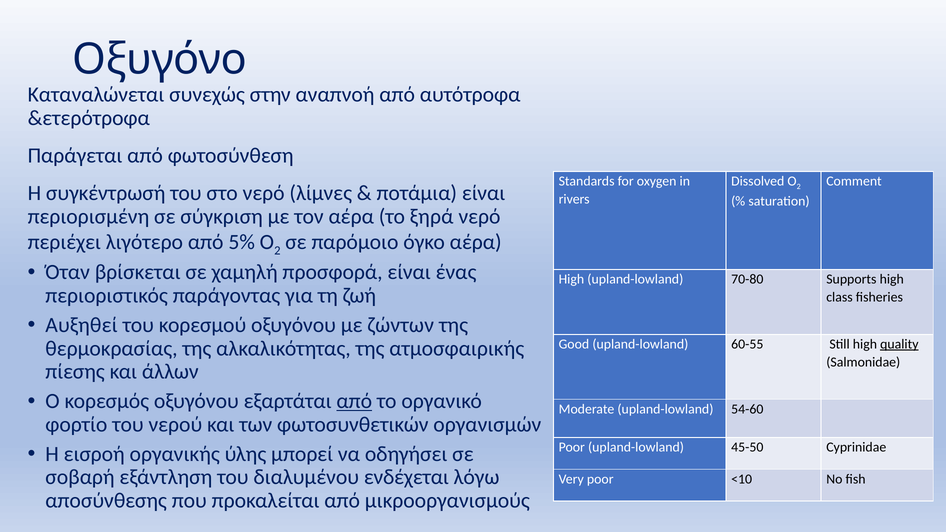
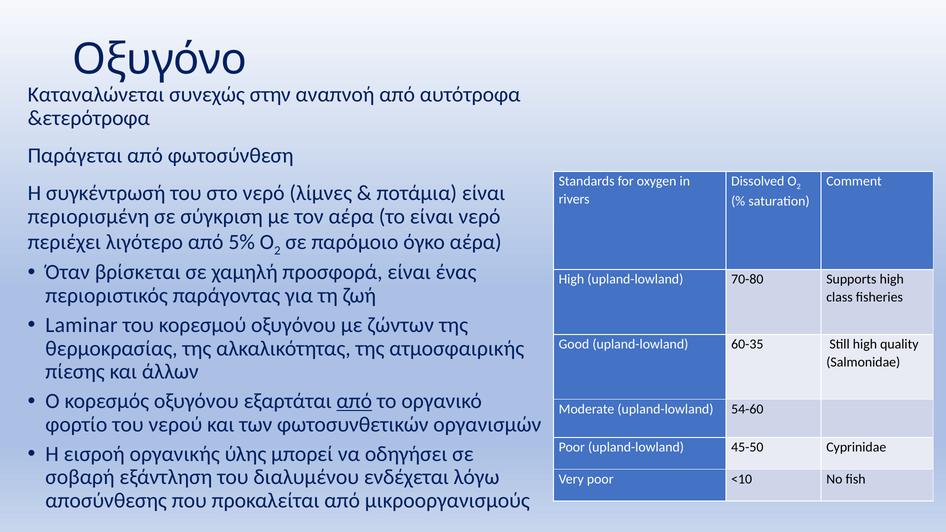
το ξηρά: ξηρά -> είναι (432, 216)
Αυξηθεί: Αυξηθεί -> Laminar (81, 325)
60-55: 60-55 -> 60-35 (747, 344)
quality underline: present -> none (899, 344)
